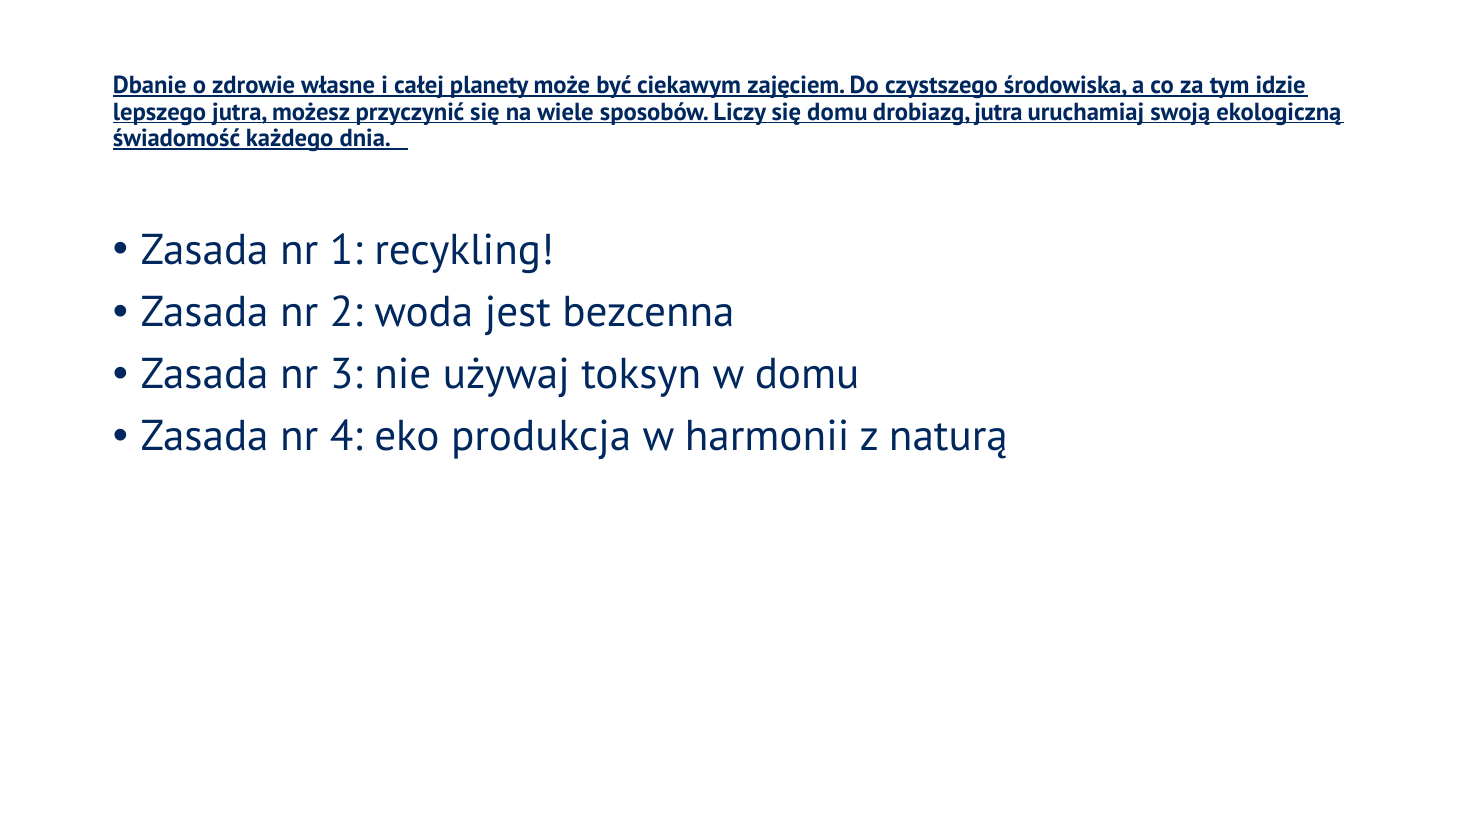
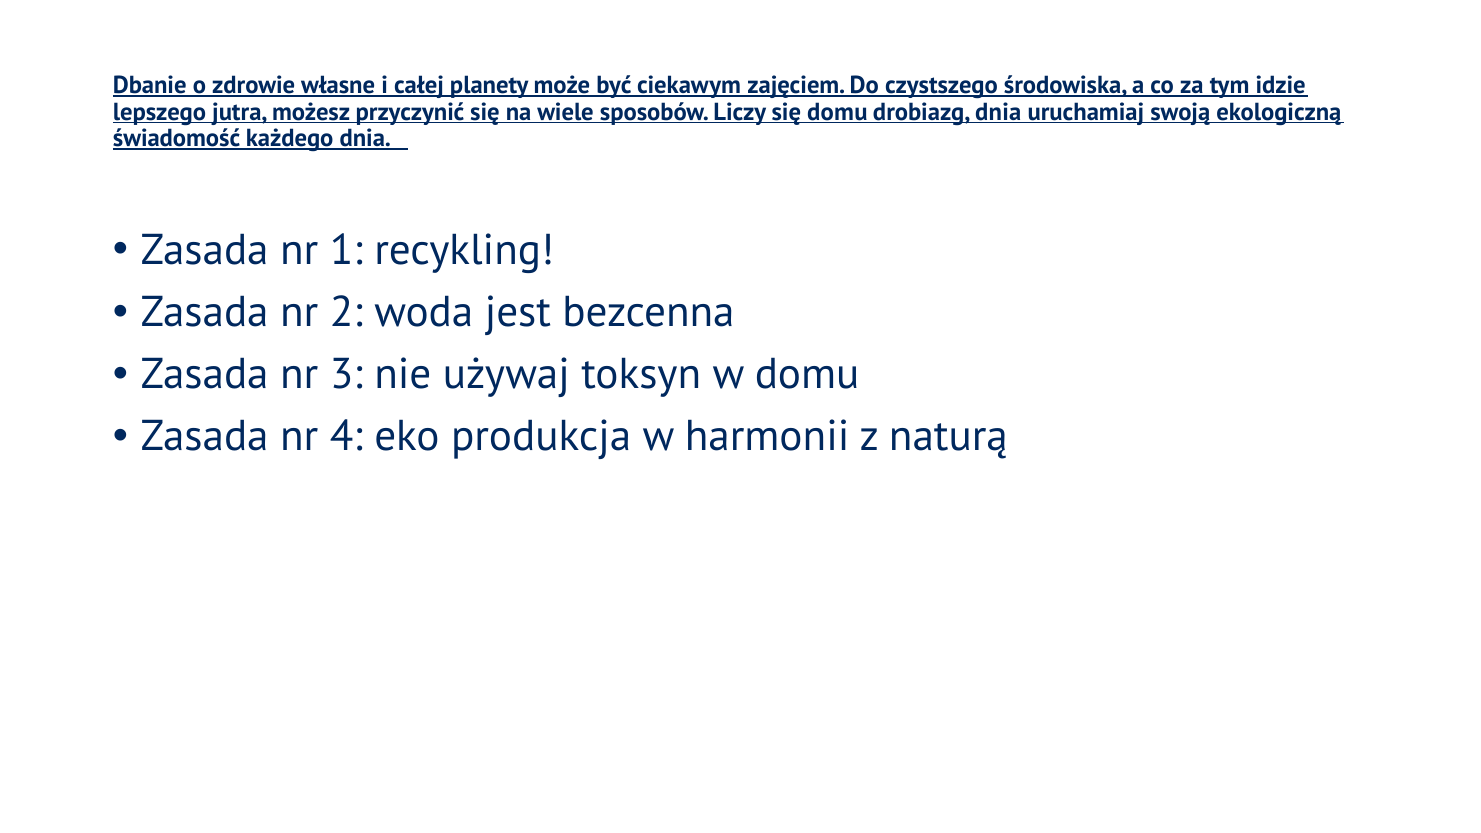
drobiazg jutra: jutra -> dnia (998, 112)
